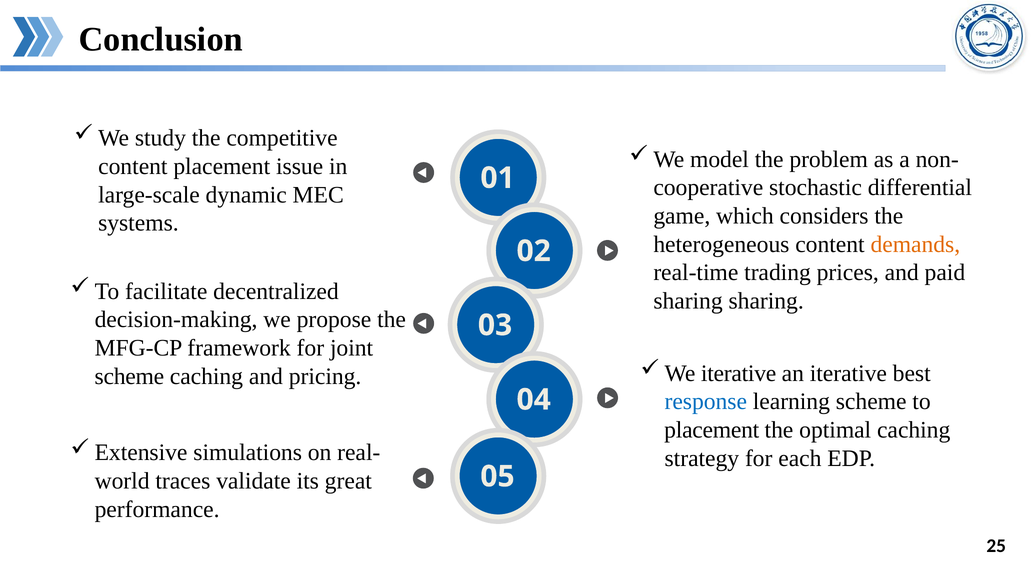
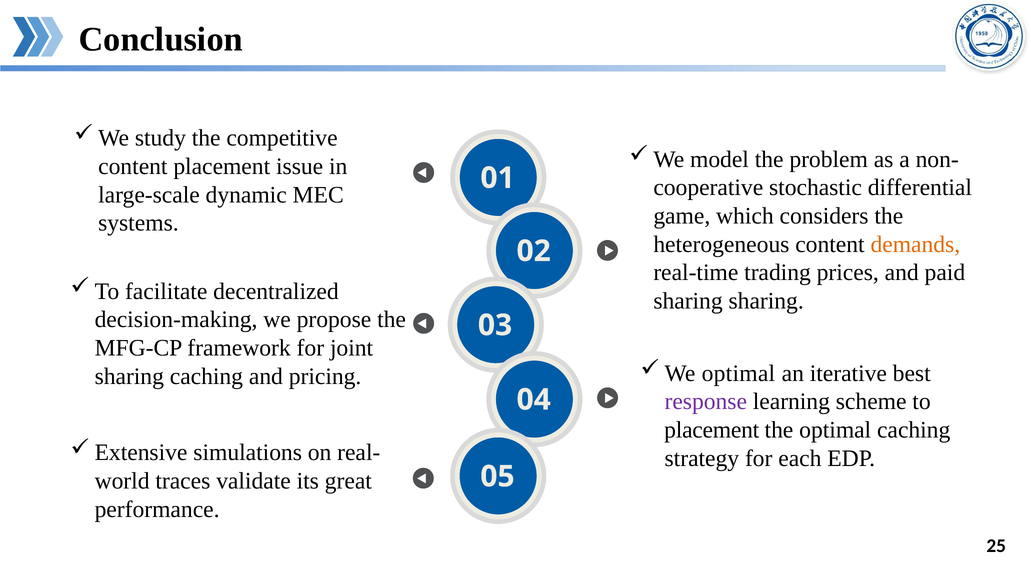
scheme: scheme -> sharing (129, 376)
iterative: iterative -> optimal (738, 373)
response colour: blue -> purple (706, 402)
